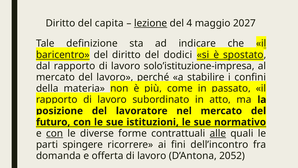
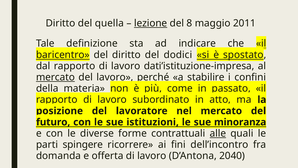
capita: capita -> quella (109, 23)
4: 4 -> 8 (189, 23)
2027: 2027 -> 2011 (244, 23)
solo’istituzione-impresa: solo’istituzione-impresa -> dati’istituzione-impresa (199, 66)
mercato underline: none -> present (55, 77)
normativo: normativo -> minoranza (240, 122)
con underline: present -> none (55, 133)
2052: 2052 -> 2040 (232, 156)
